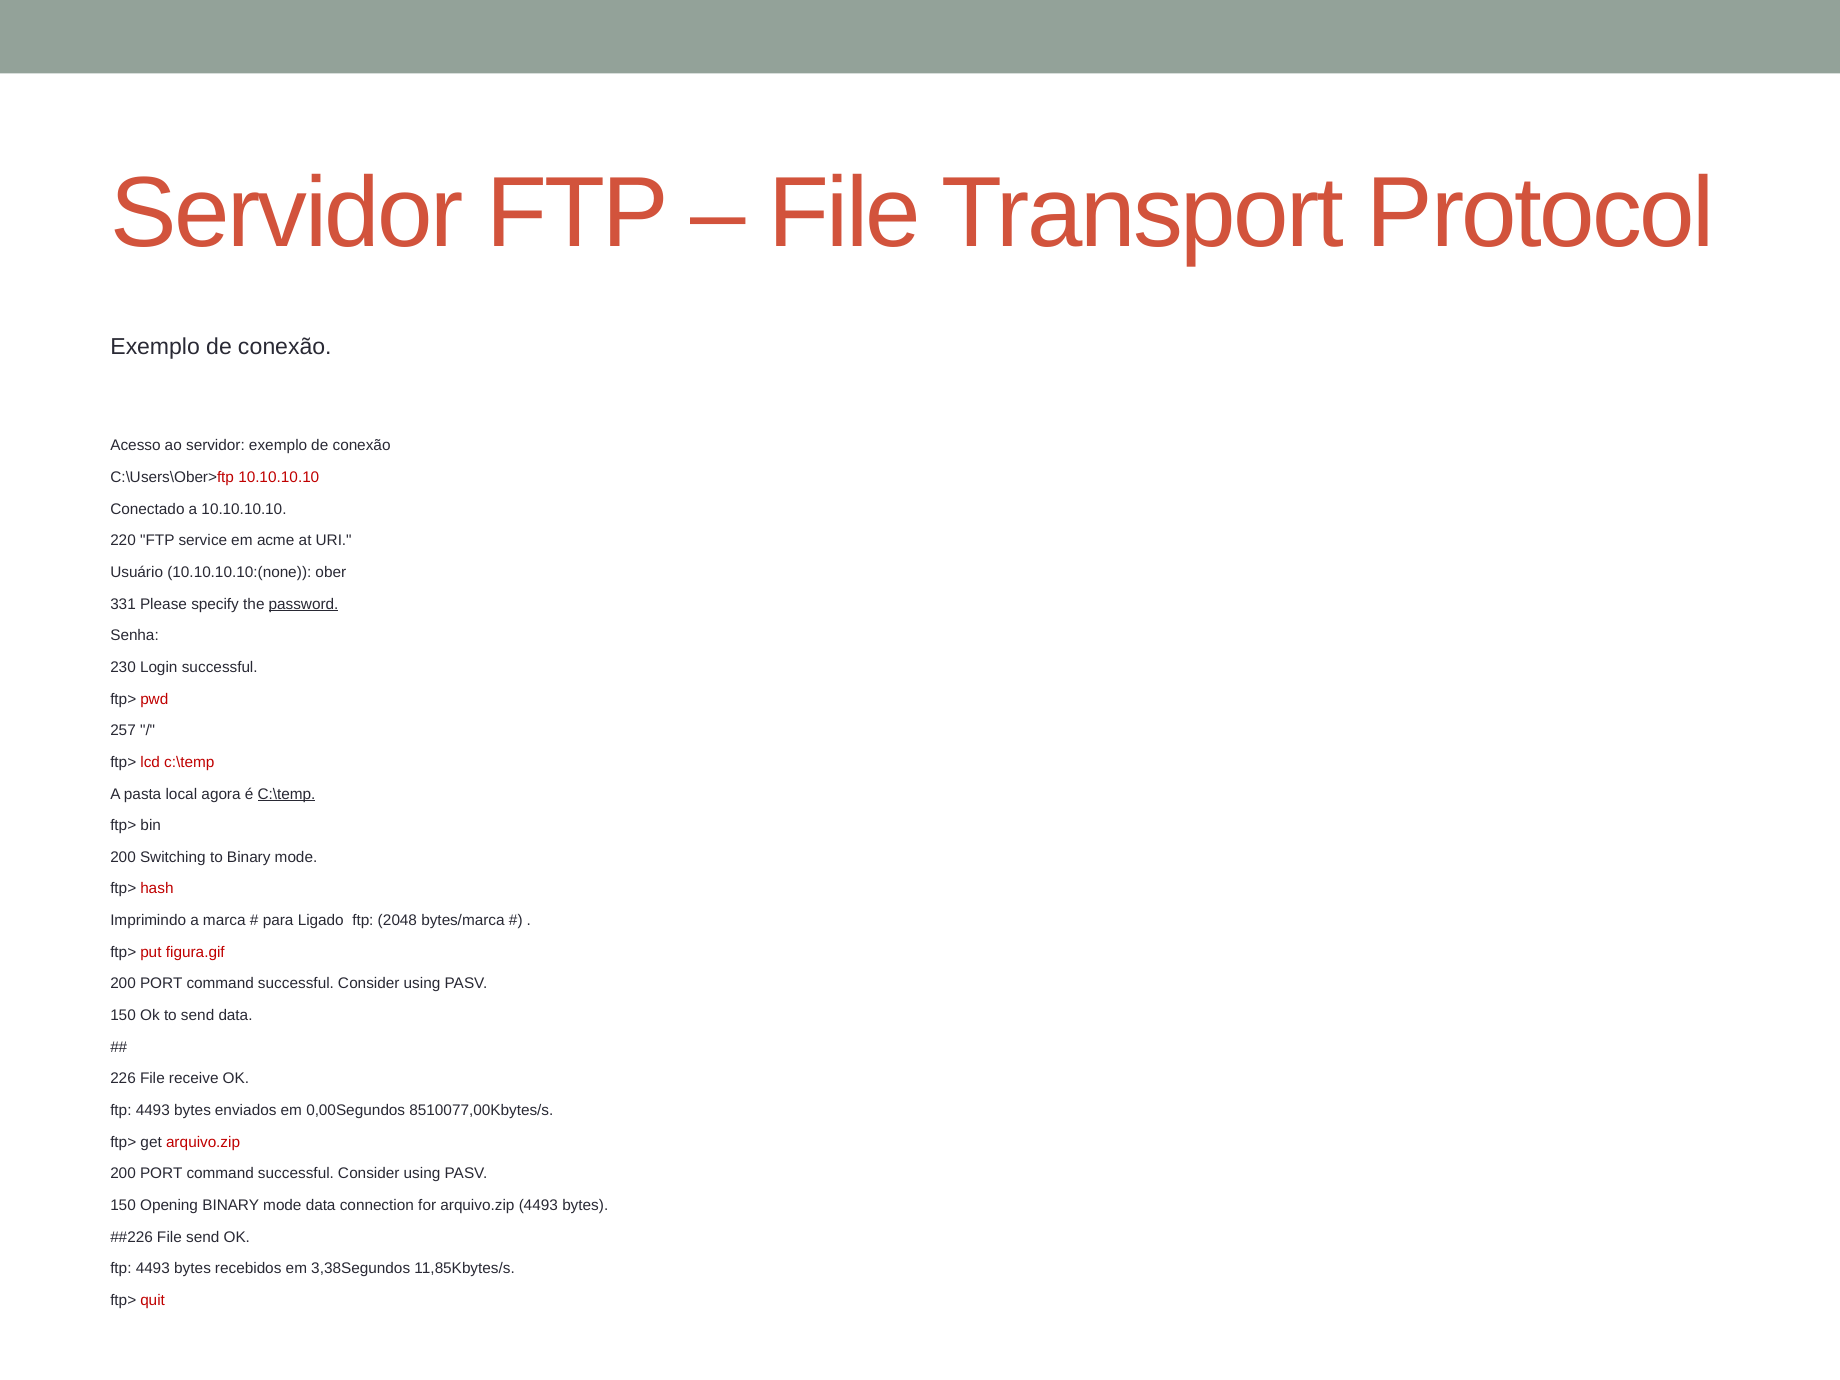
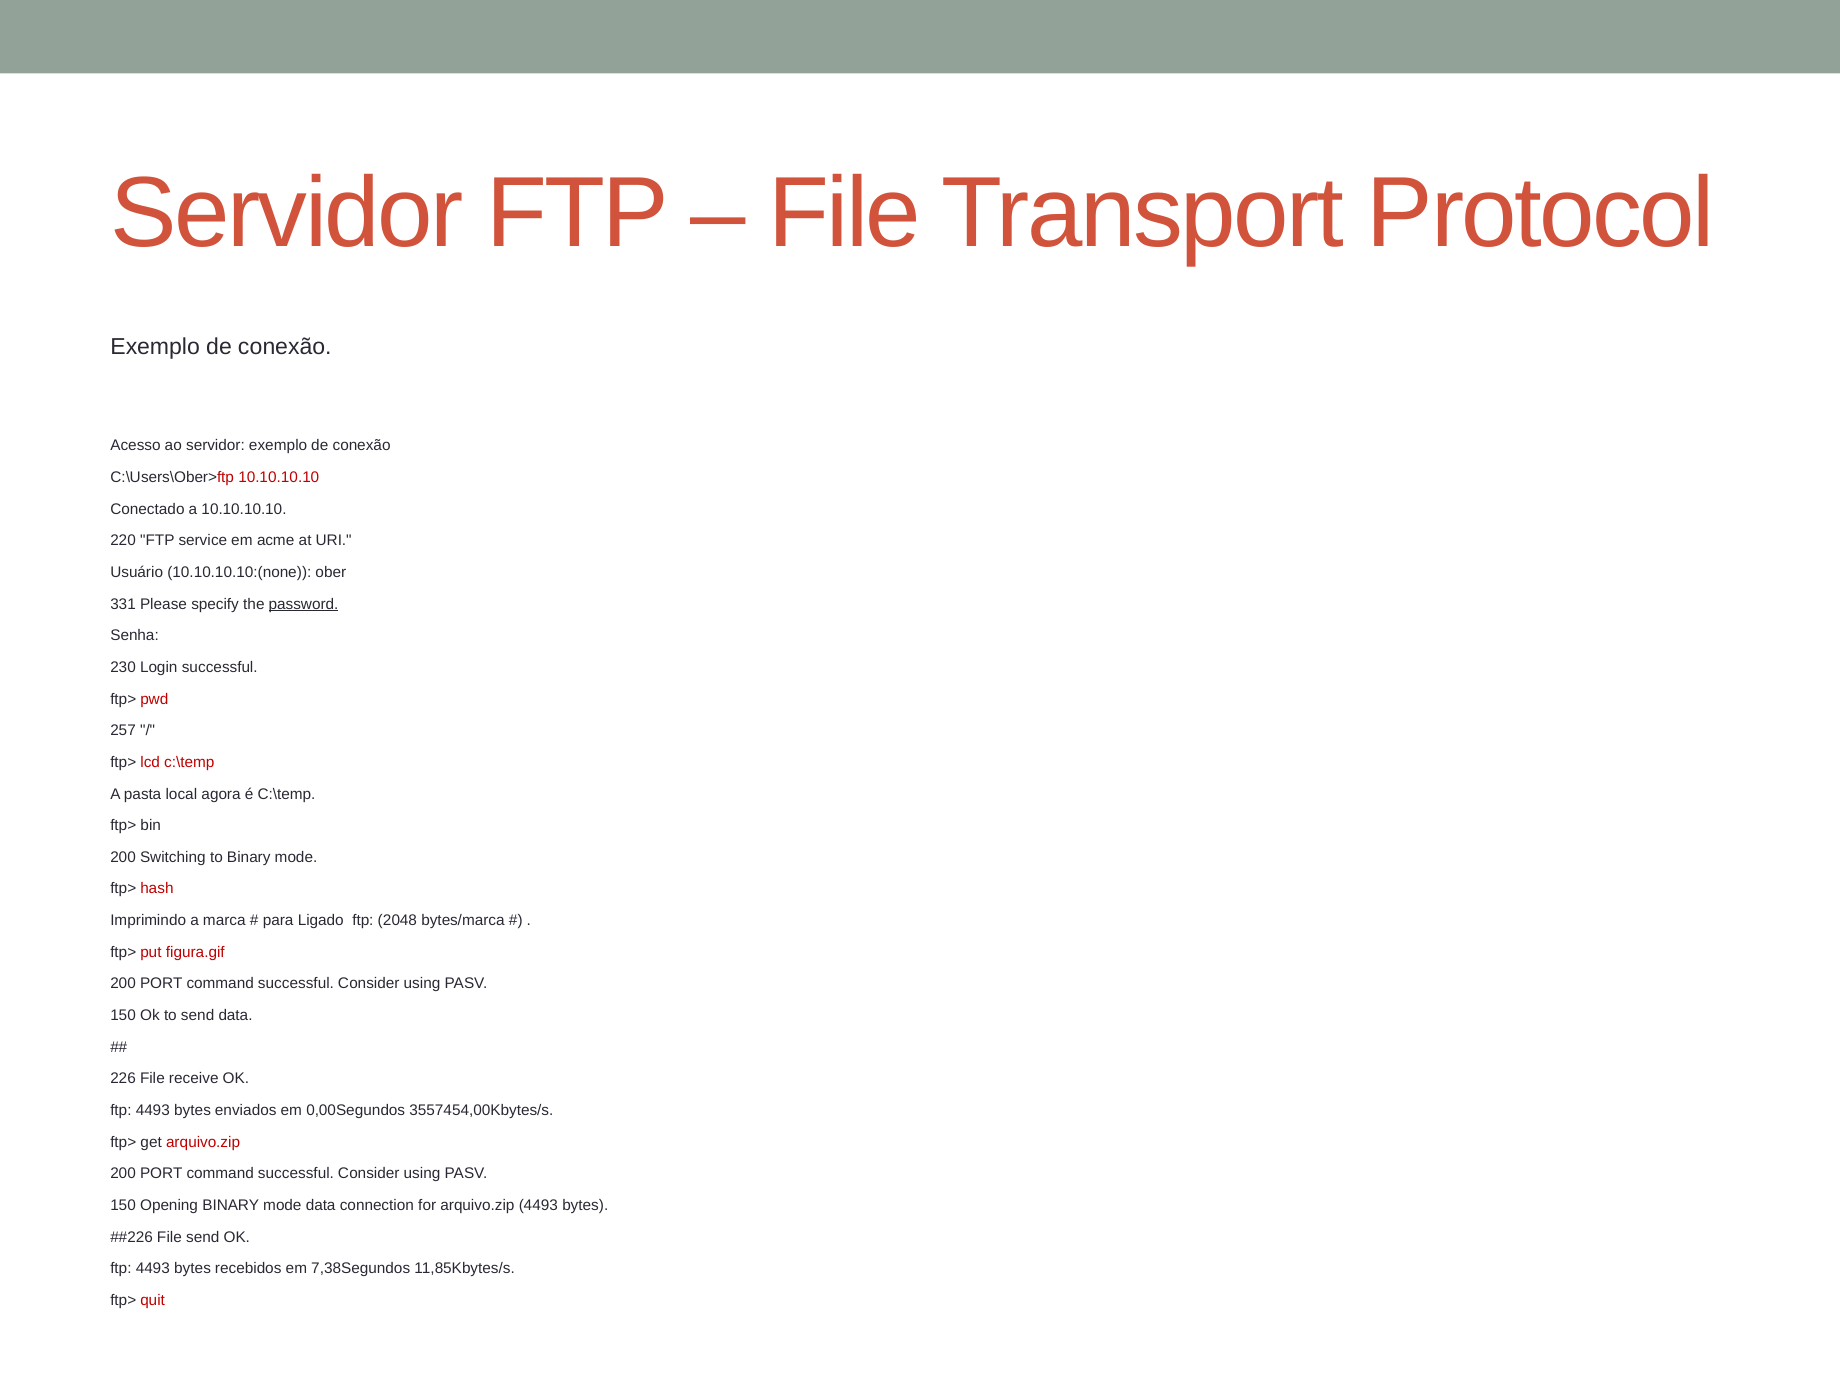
C:\temp underline: present -> none (287, 794)
8510077,00Kbytes/s: 8510077,00Kbytes/s -> 3557454,00Kbytes/s (481, 1111)
3,38Segundos: 3,38Segundos -> 7,38Segundos (361, 1269)
